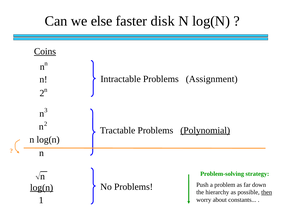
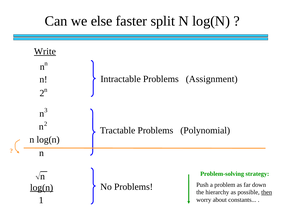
disk: disk -> split (163, 21)
Coins: Coins -> Write (45, 51)
Polynomial underline: present -> none (205, 130)
